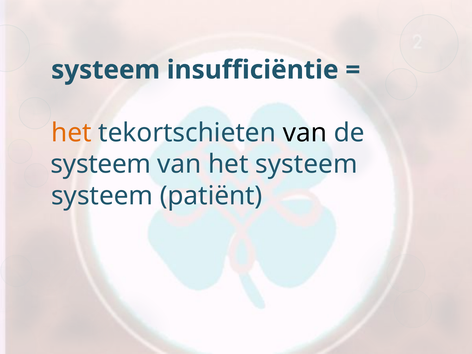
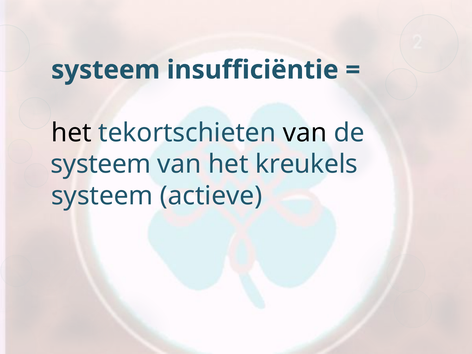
het colour: orange -> black (71, 133)
het systeem: systeem -> kreukels (307, 164)
patiënt: patiënt -> actieve (211, 196)
